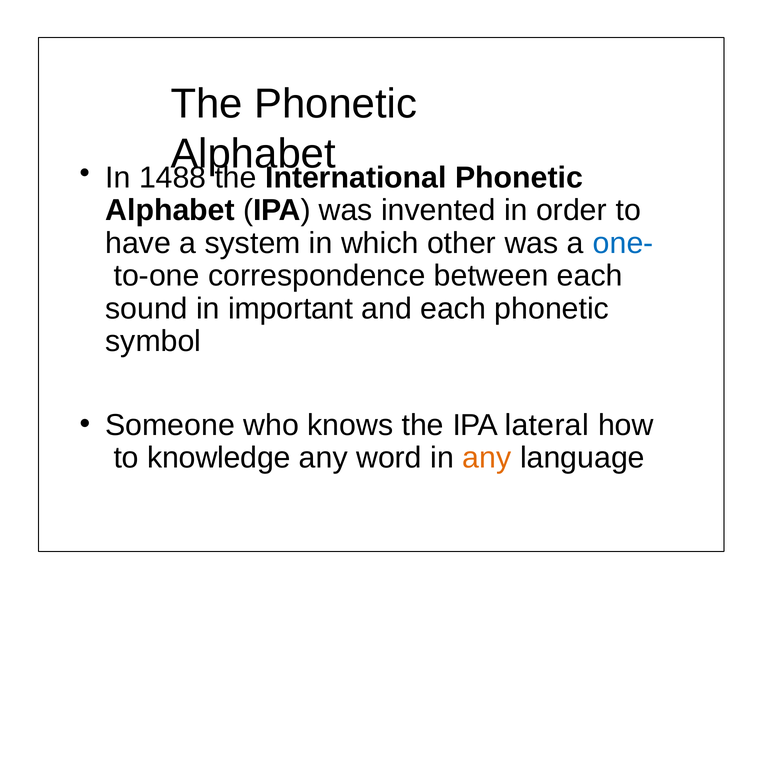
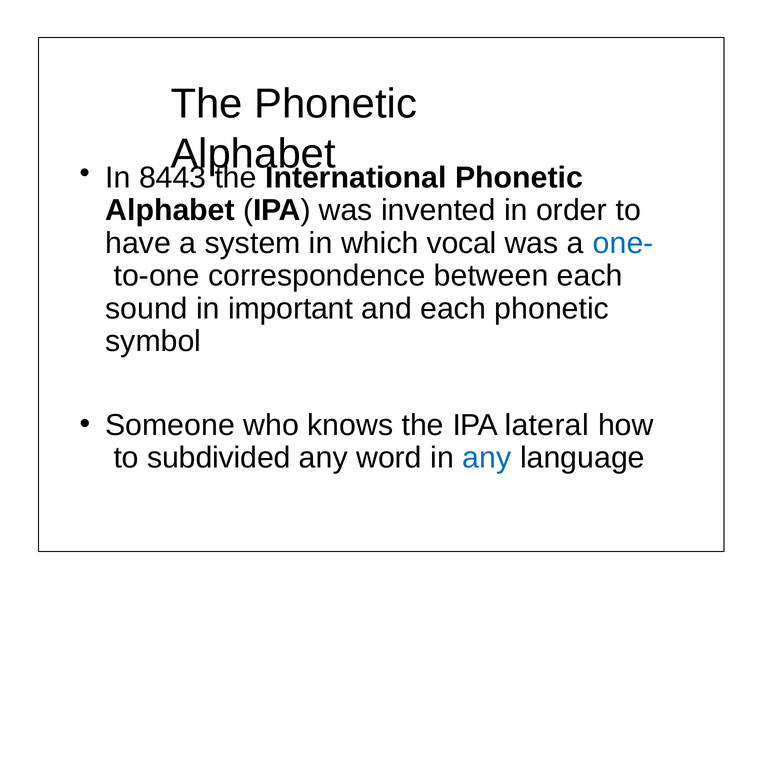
1488: 1488 -> 8443 (173, 178)
other: other -> vocal (462, 243)
knowledge: knowledge -> subdivided (219, 458)
any colour: orange -> blue (487, 458)
